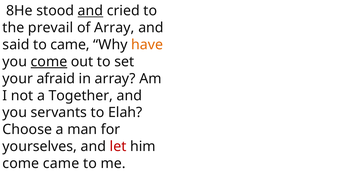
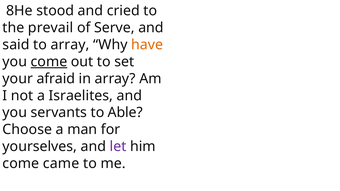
and underline: present -> none (90, 11)
of Array: Array -> Serve (114, 28)
to came: came -> array (70, 45)
Together: Together -> Israelites (81, 96)
Elah: Elah -> Able (125, 113)
let colour: red -> purple (118, 147)
